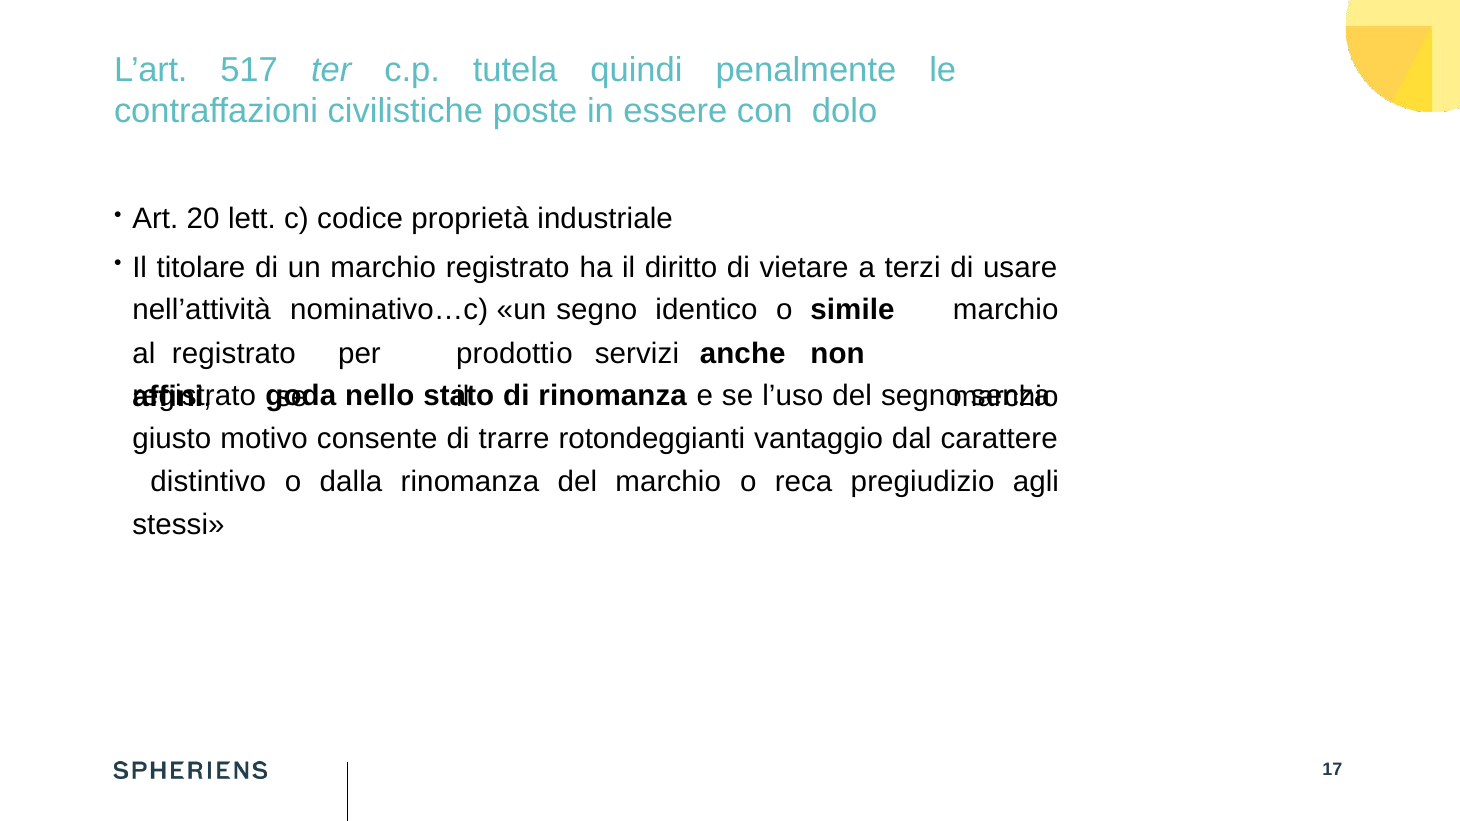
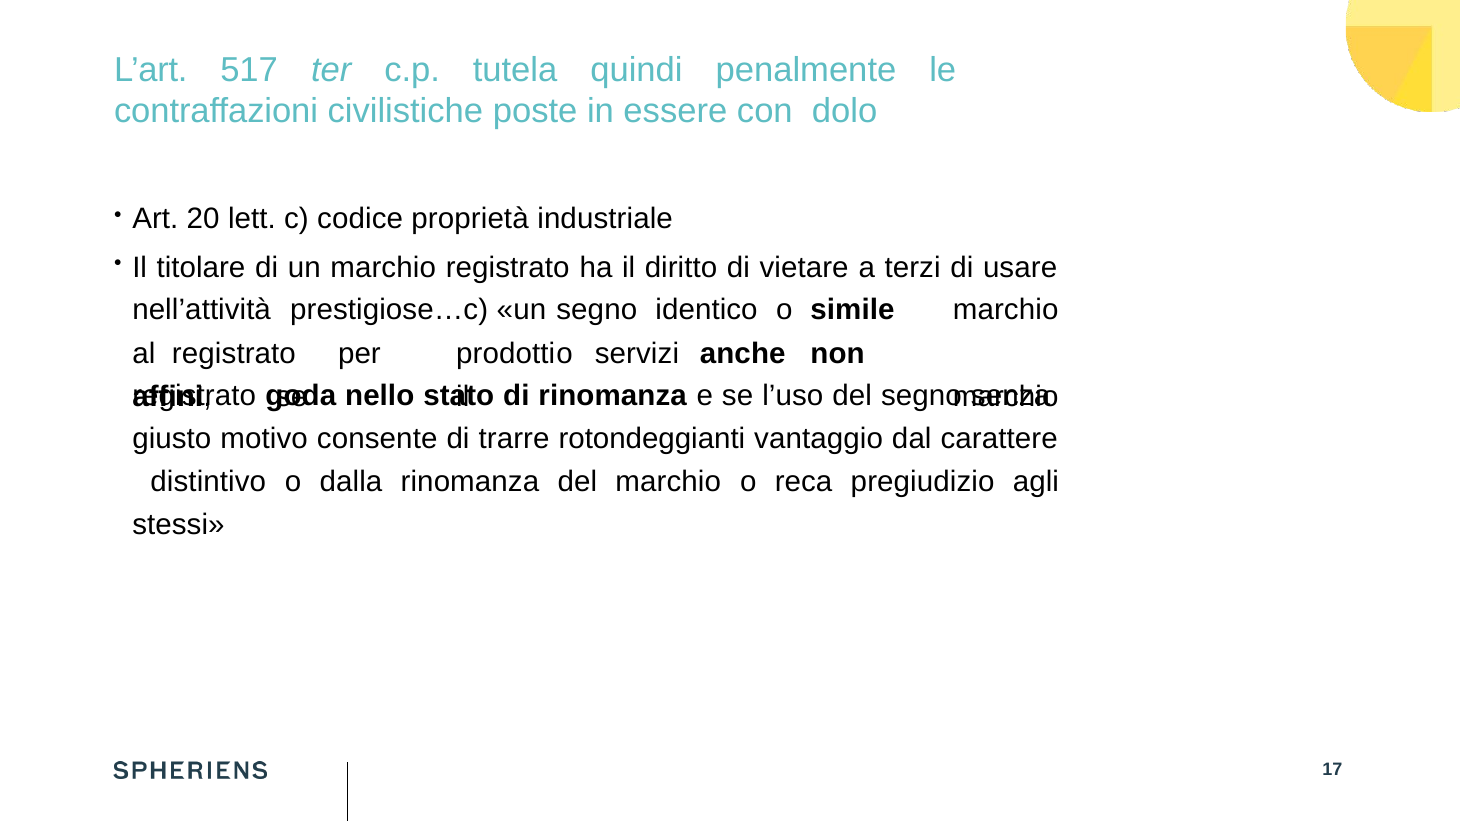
nominativo…c: nominativo…c -> prestigiose…c (389, 310)
